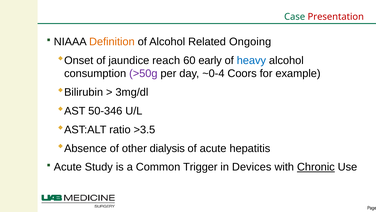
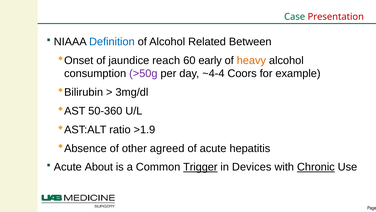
Definition colour: orange -> blue (112, 42)
Ongoing: Ongoing -> Between (250, 42)
heavy colour: blue -> orange (251, 60)
~0-4: ~0-4 -> ~4-4 (213, 73)
50-346: 50-346 -> 50-360 (105, 111)
>3.5: >3.5 -> >1.9 (144, 129)
dialysis: dialysis -> agreed (167, 148)
Study: Study -> About (99, 167)
Trigger underline: none -> present (200, 167)
